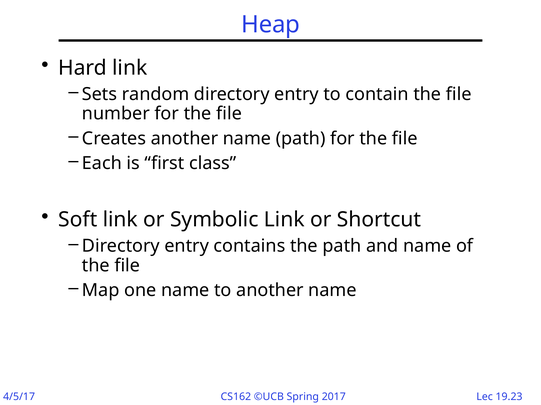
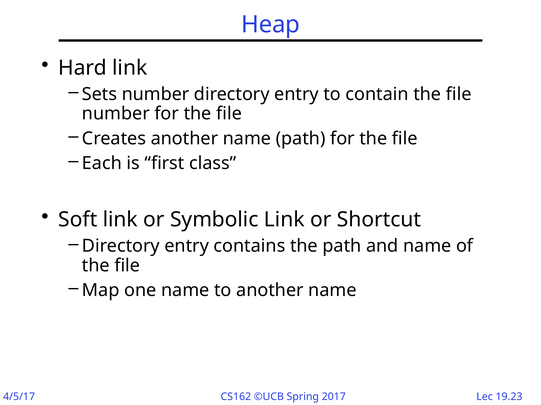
Sets random: random -> number (156, 94)
